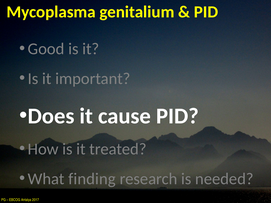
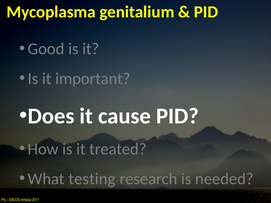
finding: finding -> testing (92, 179)
